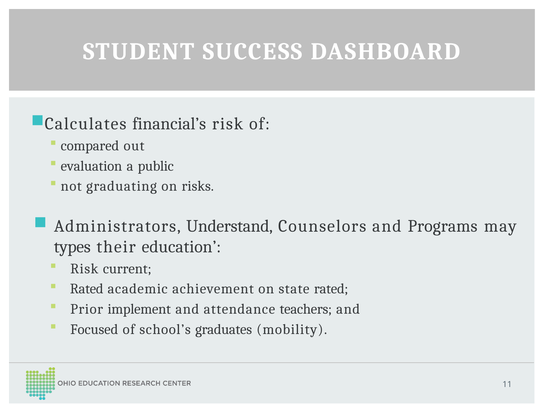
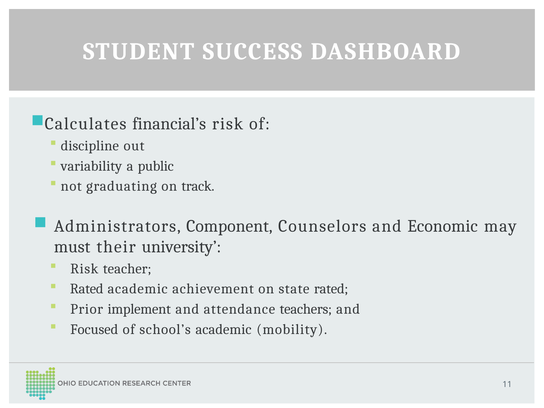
compared: compared -> discipline (90, 146)
evaluation: evaluation -> variability (91, 166)
risks: risks -> track (198, 186)
Understand: Understand -> Component (229, 226)
Programs: Programs -> Economic (443, 226)
types: types -> must (72, 247)
education: education -> university (181, 247)
current: current -> teacher (127, 269)
school’s graduates: graduates -> academic (224, 329)
